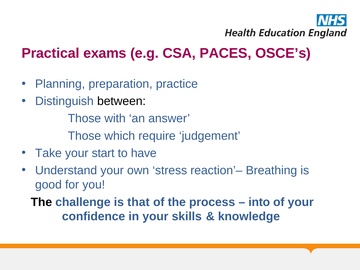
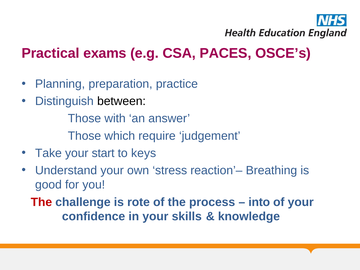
have: have -> keys (144, 153)
The colour: black -> red (41, 202)
that: that -> rote (139, 202)
